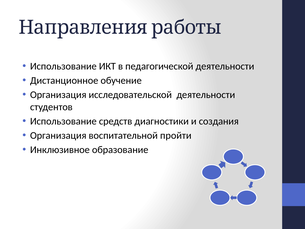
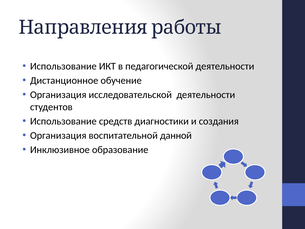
пройти: пройти -> данной (176, 135)
